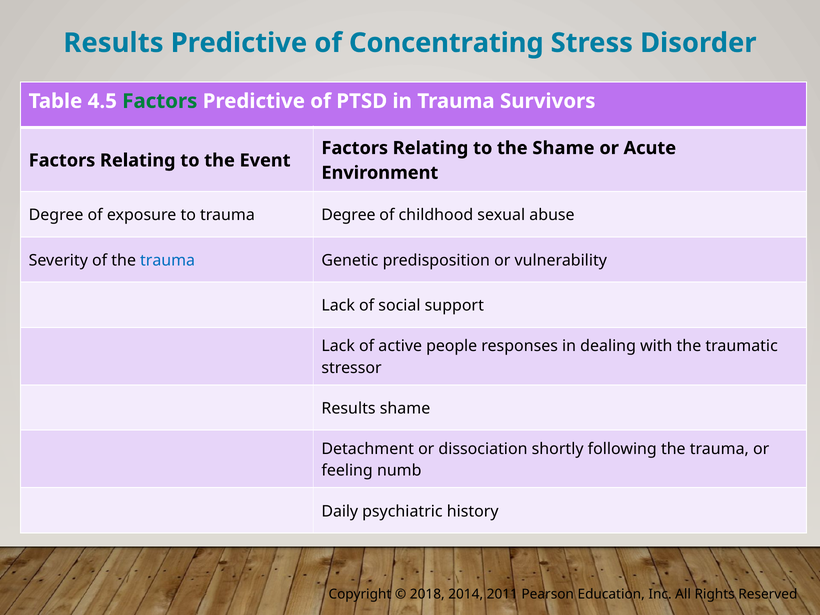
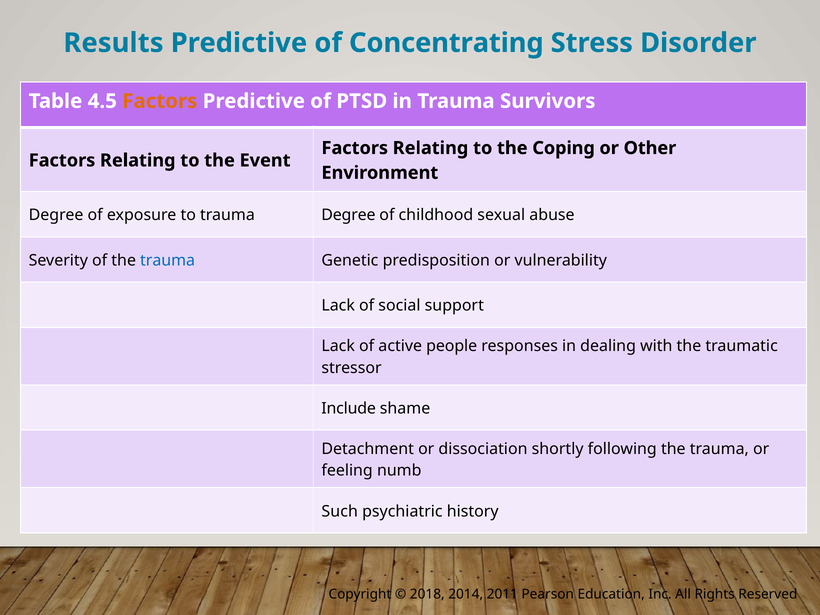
Factors colour: green -> orange (160, 101)
the Shame: Shame -> Coping (564, 148)
Acute: Acute -> Other (650, 148)
Results: Results -> Include (349, 408)
Daily: Daily -> Such (340, 511)
